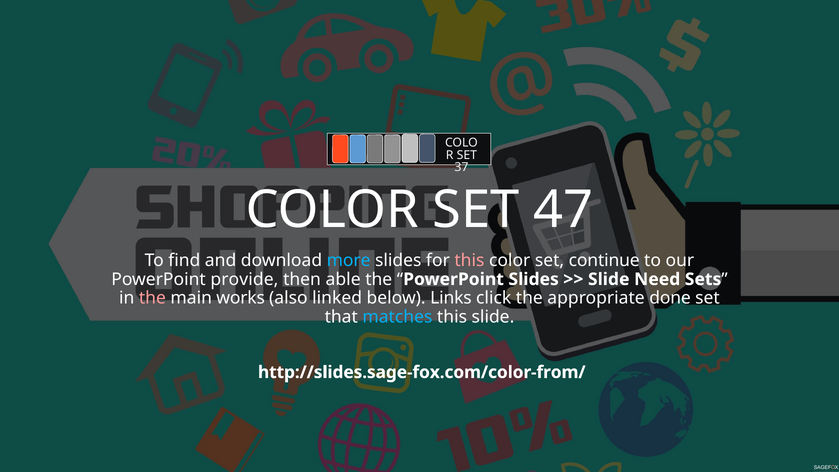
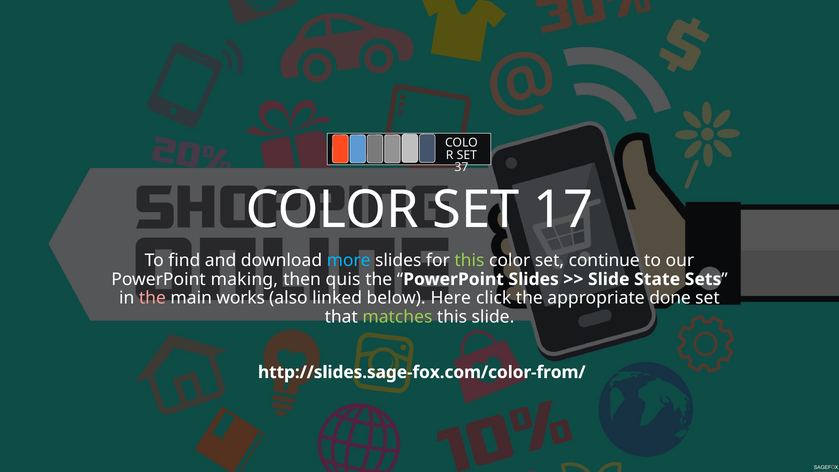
47: 47 -> 17 (563, 210)
this colour: pink -> light green (469, 260)
provide: provide -> making (244, 279)
able: able -> quis (343, 279)
Need: Need -> State (657, 279)
Links: Links -> Here (451, 298)
matches colour: light blue -> light green (397, 317)
